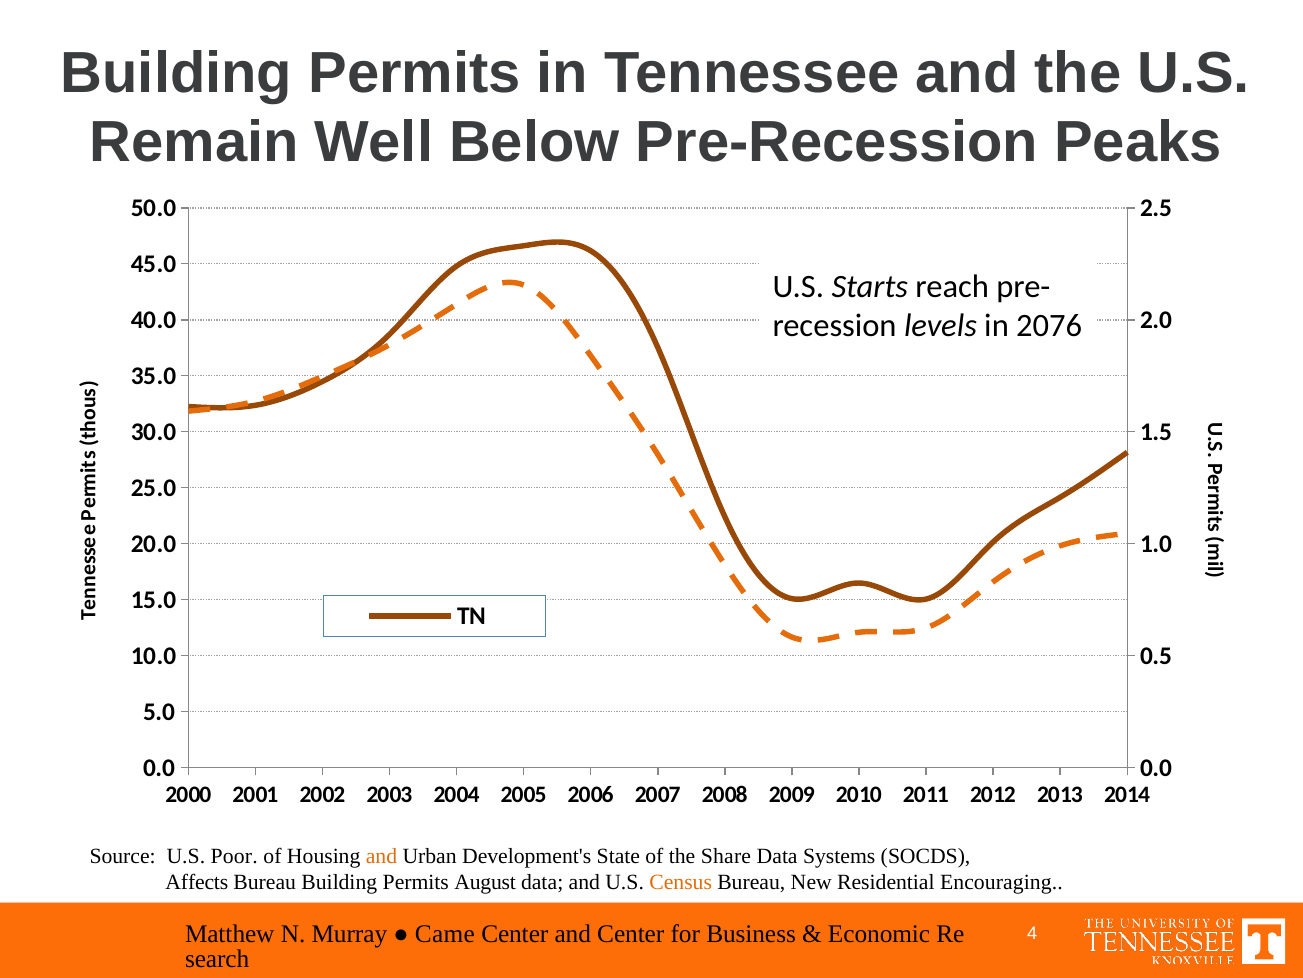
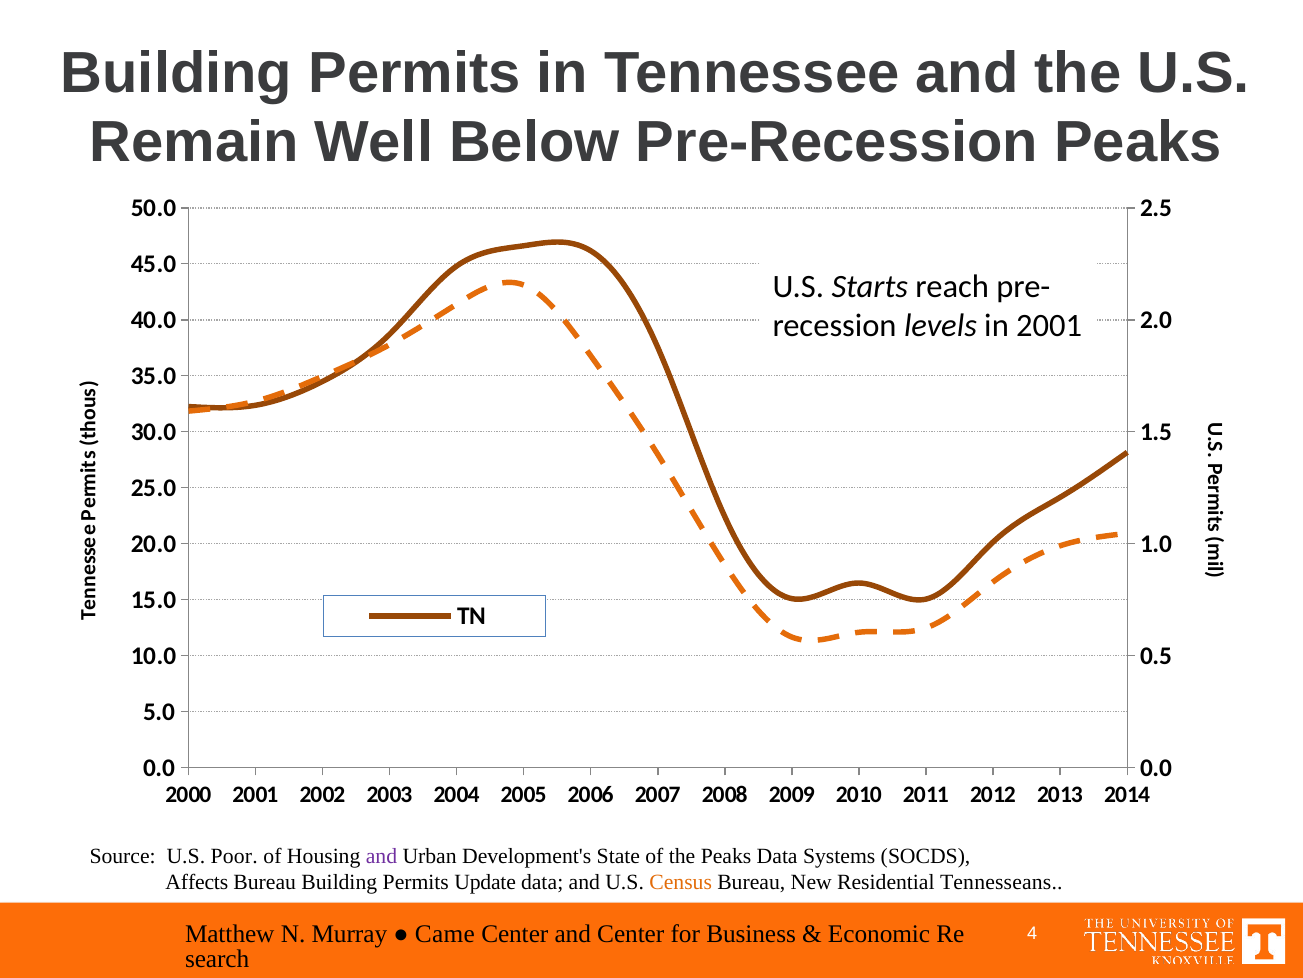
in 2076: 2076 -> 2001 (1049, 326)
and colour: orange -> purple (381, 856)
the Share: Share -> Peaks (726, 856)
August: August -> Update (485, 882)
Encouraging: Encouraging -> Tennesseans (1001, 882)
